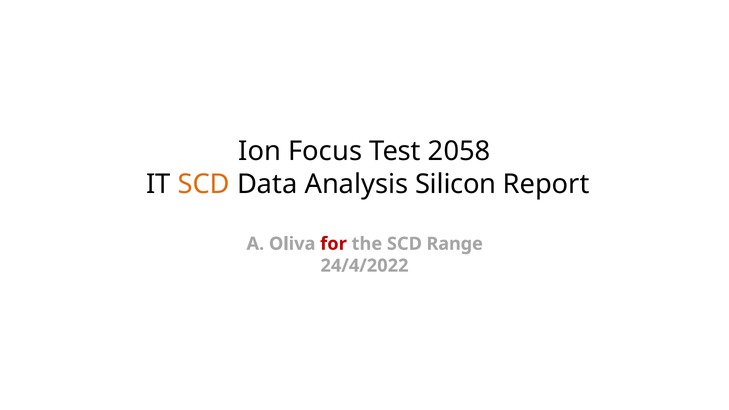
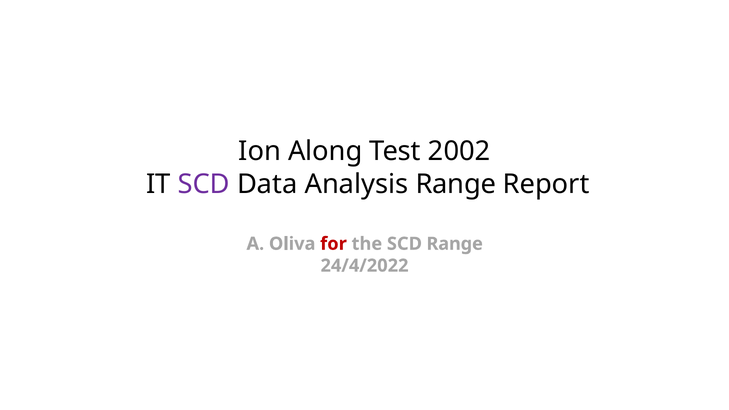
Focus: Focus -> Along (325, 151)
2058: 2058 -> 2002 (459, 151)
SCD colour: orange -> purple (204, 184)
Analysis Silicon: Silicon -> Range (456, 184)
